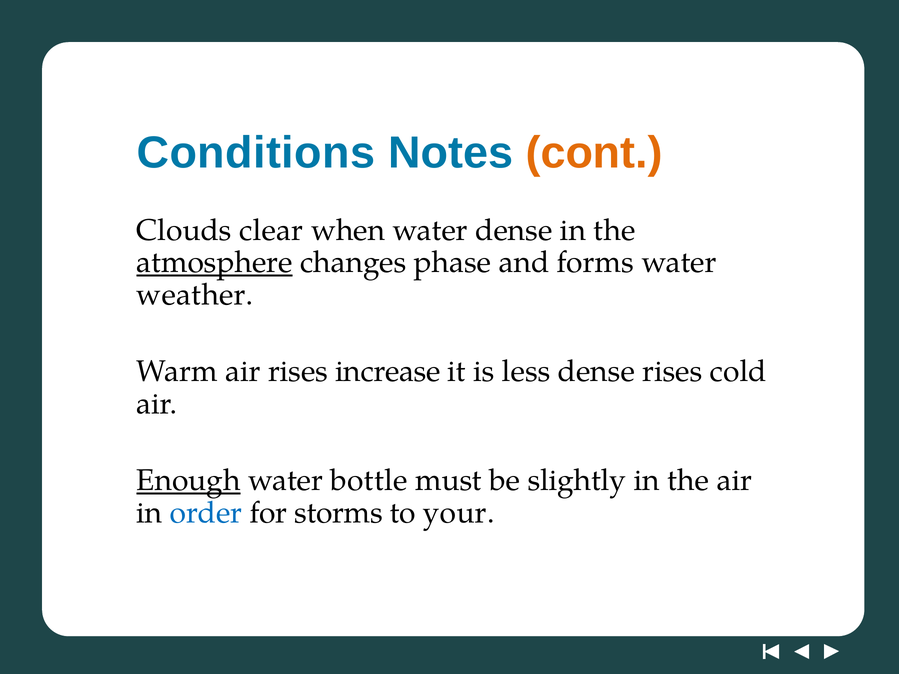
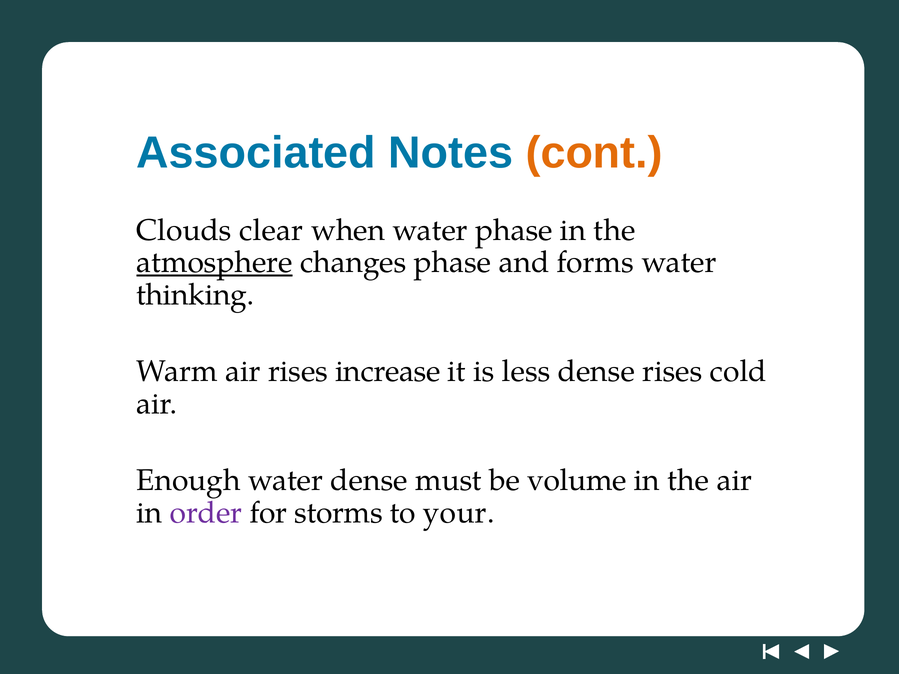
Conditions: Conditions -> Associated (256, 153)
water dense: dense -> phase (514, 230)
weather: weather -> thinking (195, 295)
Enough underline: present -> none (188, 481)
water bottle: bottle -> dense (369, 481)
slightly: slightly -> volume (577, 481)
order colour: blue -> purple (206, 513)
